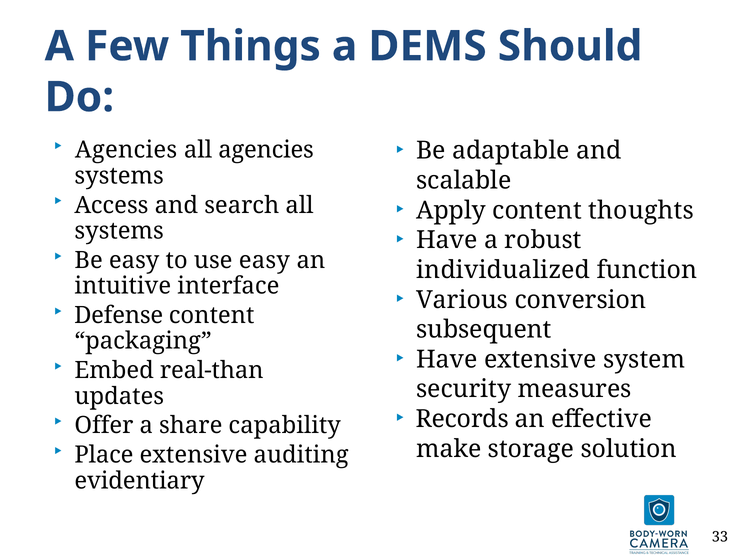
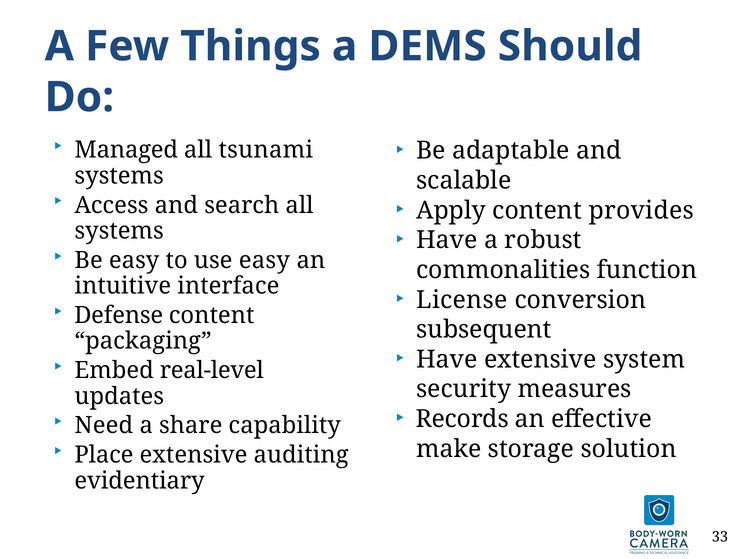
Agencies: Agencies -> Managed (126, 150)
all agencies: agencies -> tsunami (266, 150)
thoughts: thoughts -> provides (641, 211)
individualized: individualized -> commonalities (503, 270)
Various: Various -> License (462, 300)
real-than: real-than -> real-level (212, 371)
Offer: Offer -> Need (104, 426)
